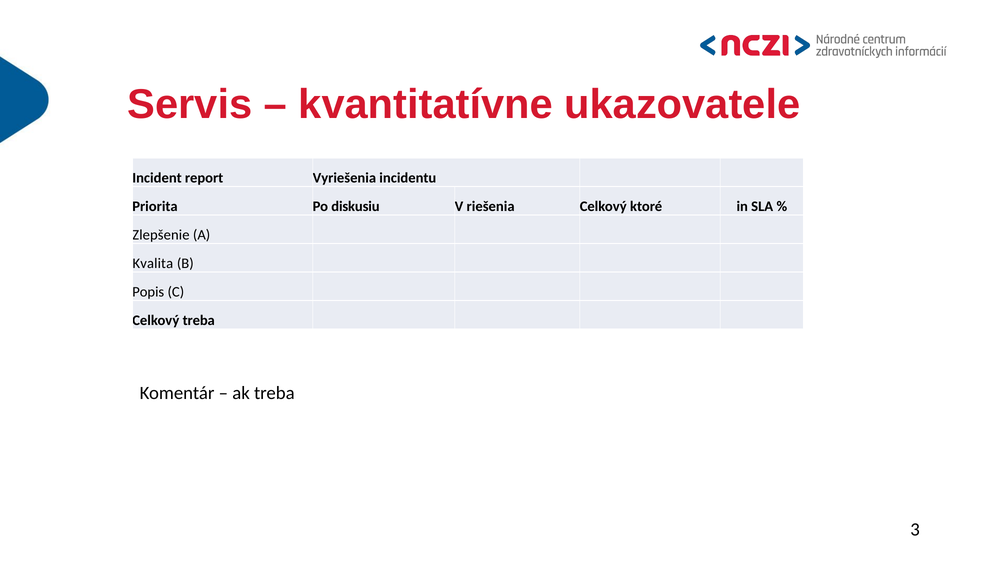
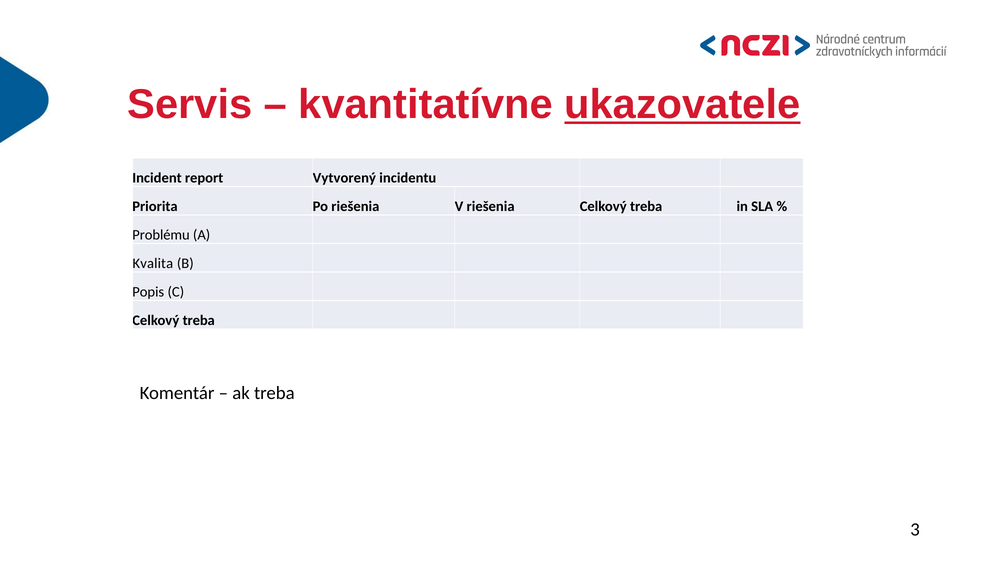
ukazovatele underline: none -> present (682, 105)
Vyriešenia: Vyriešenia -> Vytvorený (344, 178)
Po diskusiu: diskusiu -> riešenia (355, 207)
ktoré: ktoré -> treba (646, 207)
Zlepšenie: Zlepšenie -> Problému (161, 235)
